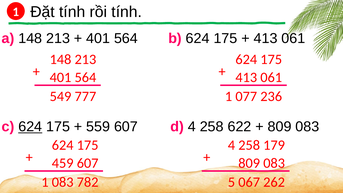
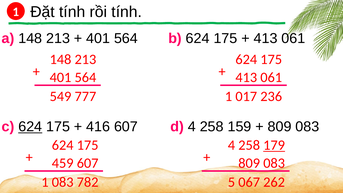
077: 077 -> 017 (246, 96)
559: 559 -> 416 (98, 127)
622: 622 -> 159 (240, 127)
179 underline: none -> present (274, 145)
